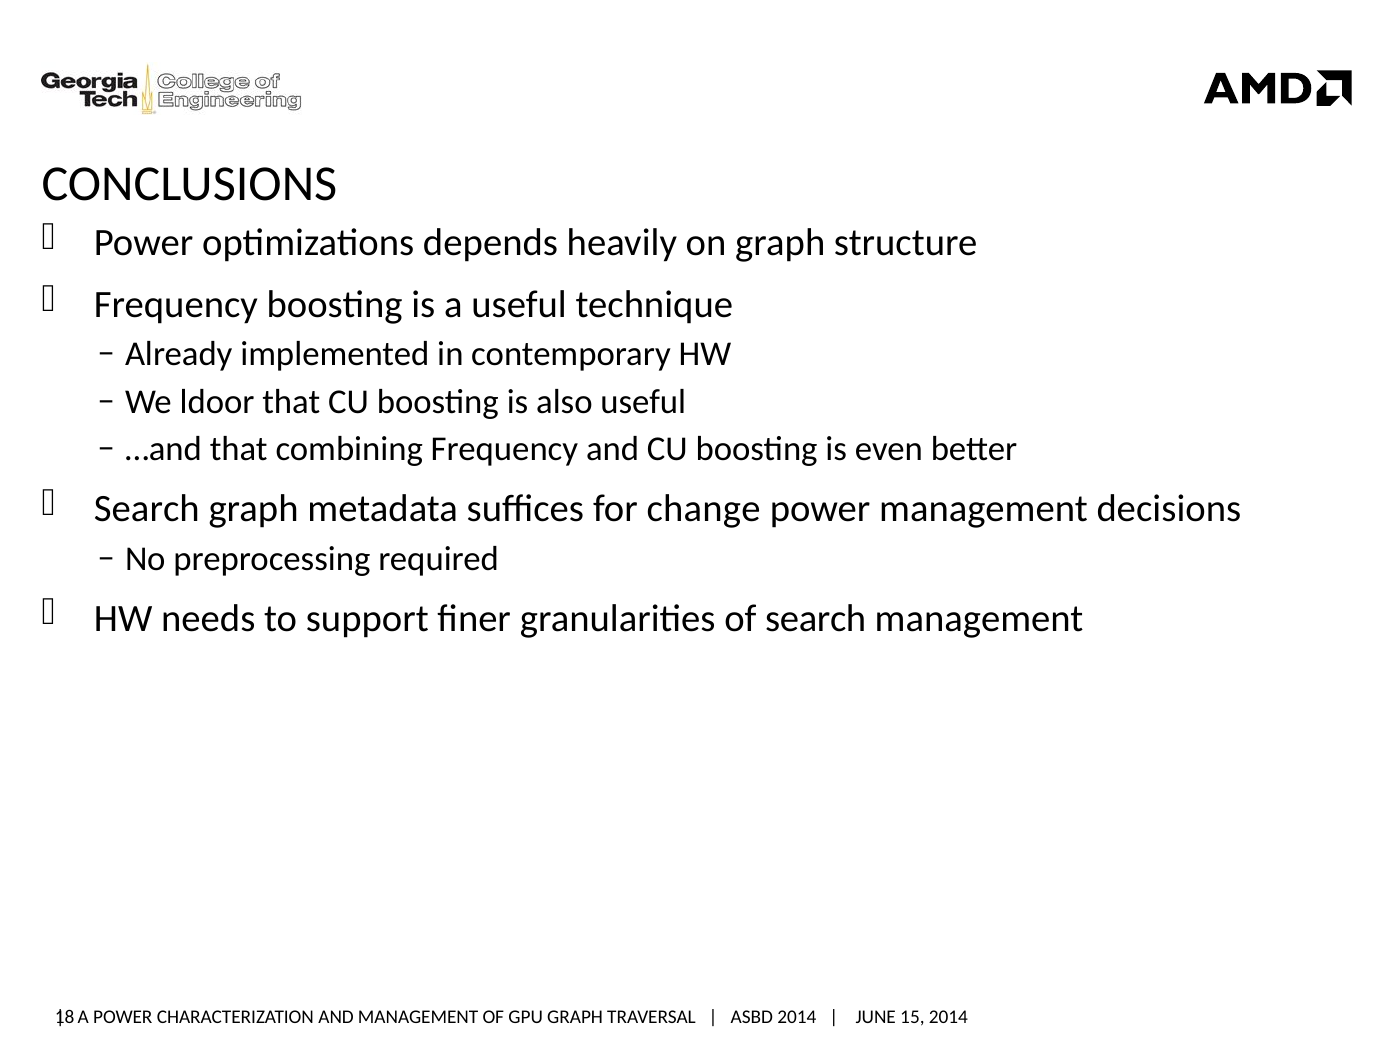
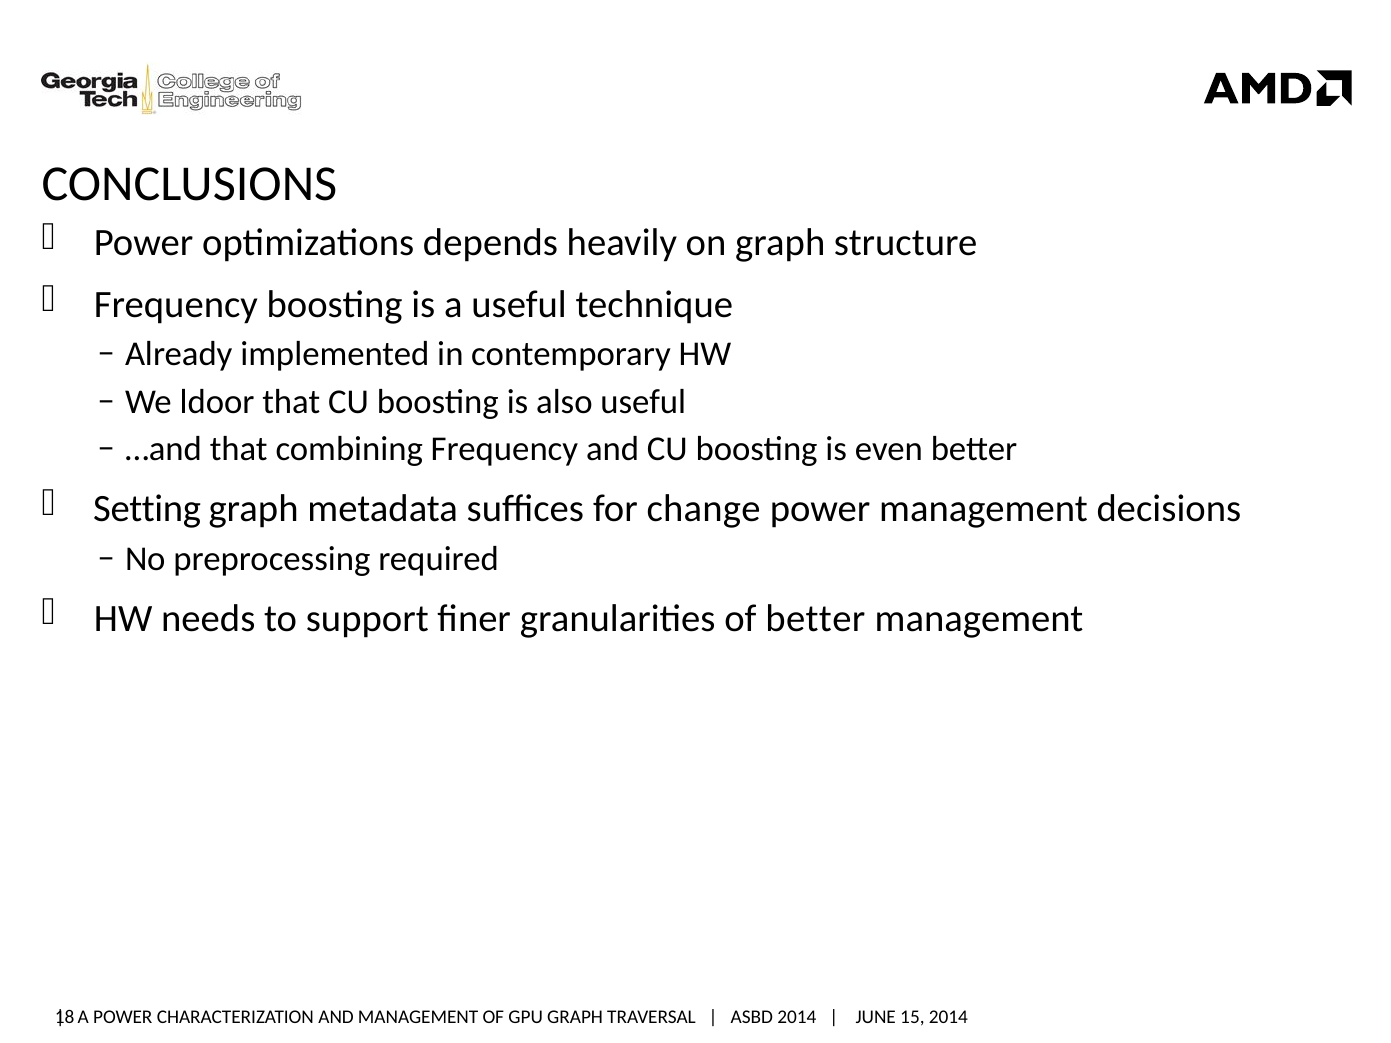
Search: Search -> Setting (147, 509)
of search: search -> better (815, 619)
